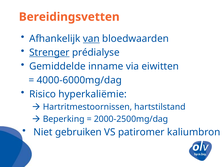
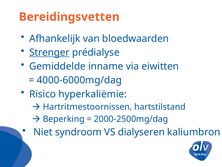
van underline: present -> none (91, 39)
gebruiken: gebruiken -> syndroom (78, 132)
patiromer: patiromer -> dialyseren (141, 132)
